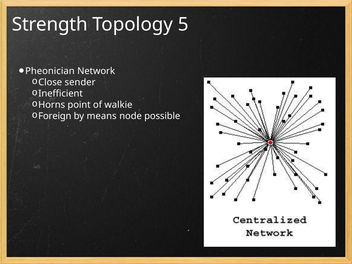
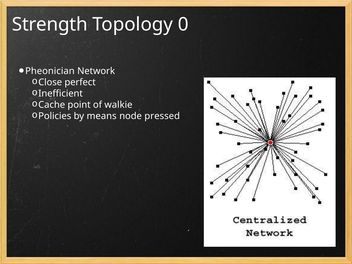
5: 5 -> 0 (183, 24)
sender: sender -> perfect (80, 82)
Horns: Horns -> Cache (52, 105)
Foreign: Foreign -> Policies (55, 116)
possible: possible -> pressed (162, 116)
